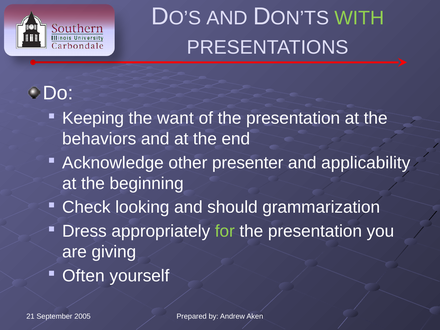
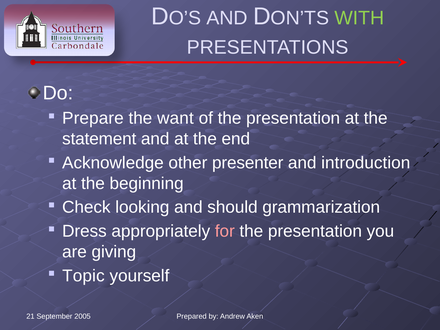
Keeping: Keeping -> Prepare (93, 118)
behaviors: behaviors -> statement (99, 139)
applicability: applicability -> introduction (366, 163)
for colour: light green -> pink (225, 231)
Often: Often -> Topic (83, 276)
